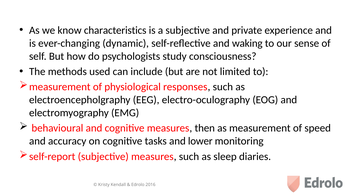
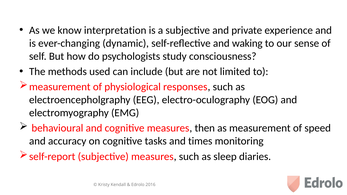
characteristics: characteristics -> interpretation (115, 30)
lower: lower -> times (200, 141)
